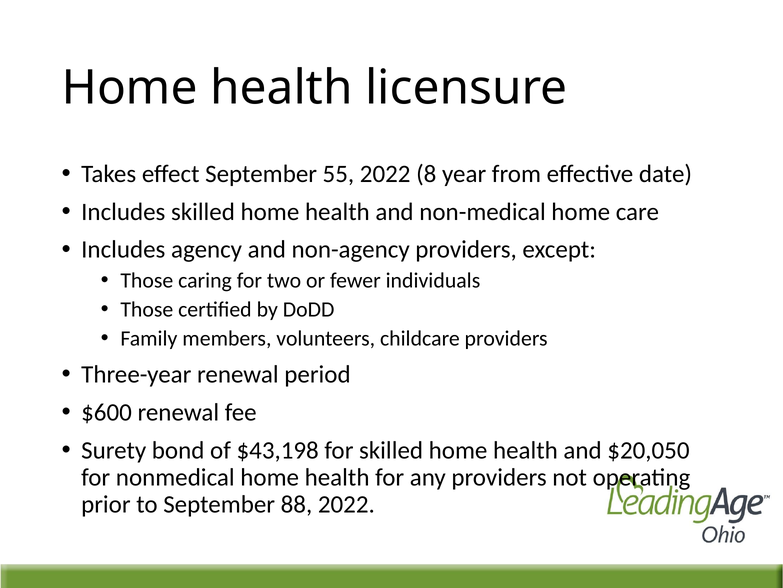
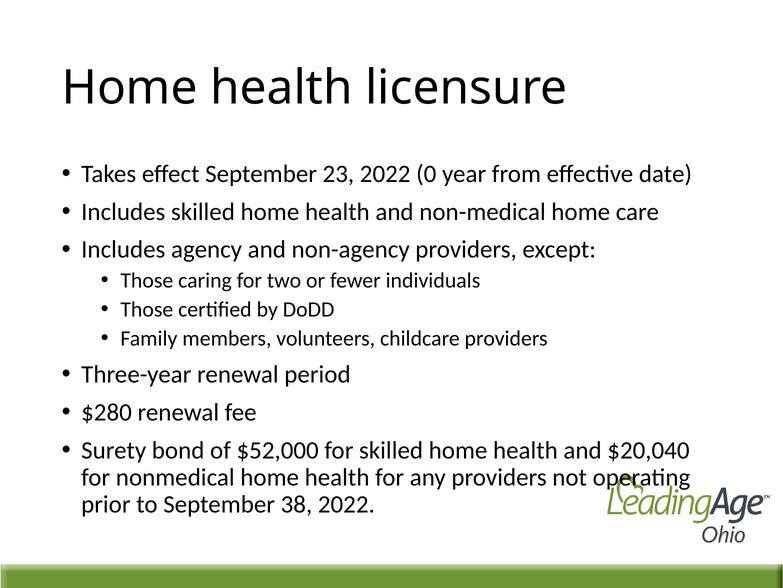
55: 55 -> 23 (338, 174)
8: 8 -> 0 (426, 174)
$600: $600 -> $280 (107, 412)
$43,198: $43,198 -> $52,000 (278, 450)
$20,050: $20,050 -> $20,040 (648, 450)
88: 88 -> 38 (296, 504)
